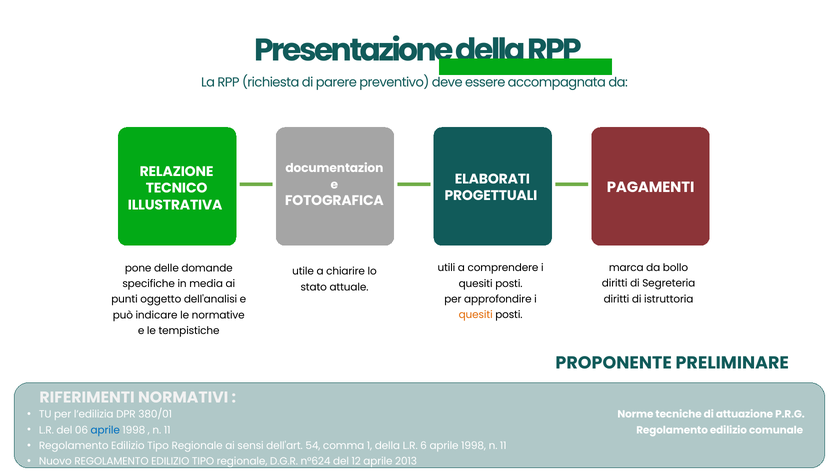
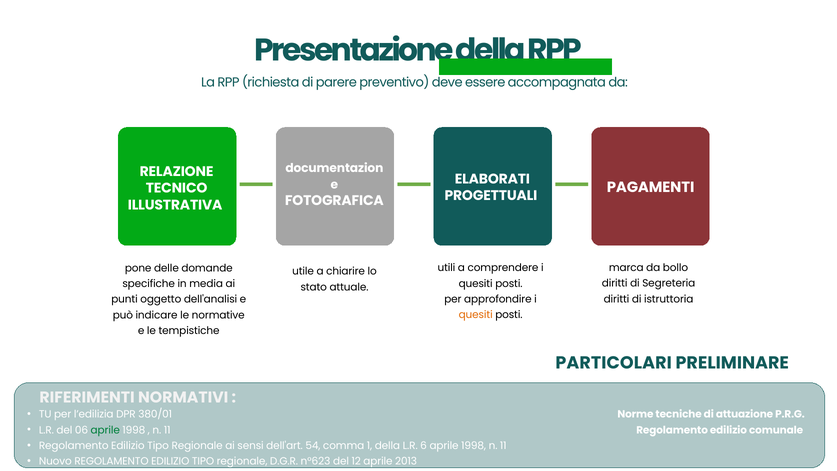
PROPONENTE: PROPONENTE -> PARTICOLARI (614, 363)
aprile colour: blue -> green (105, 430)
n°624: n°624 -> n°623 (315, 461)
